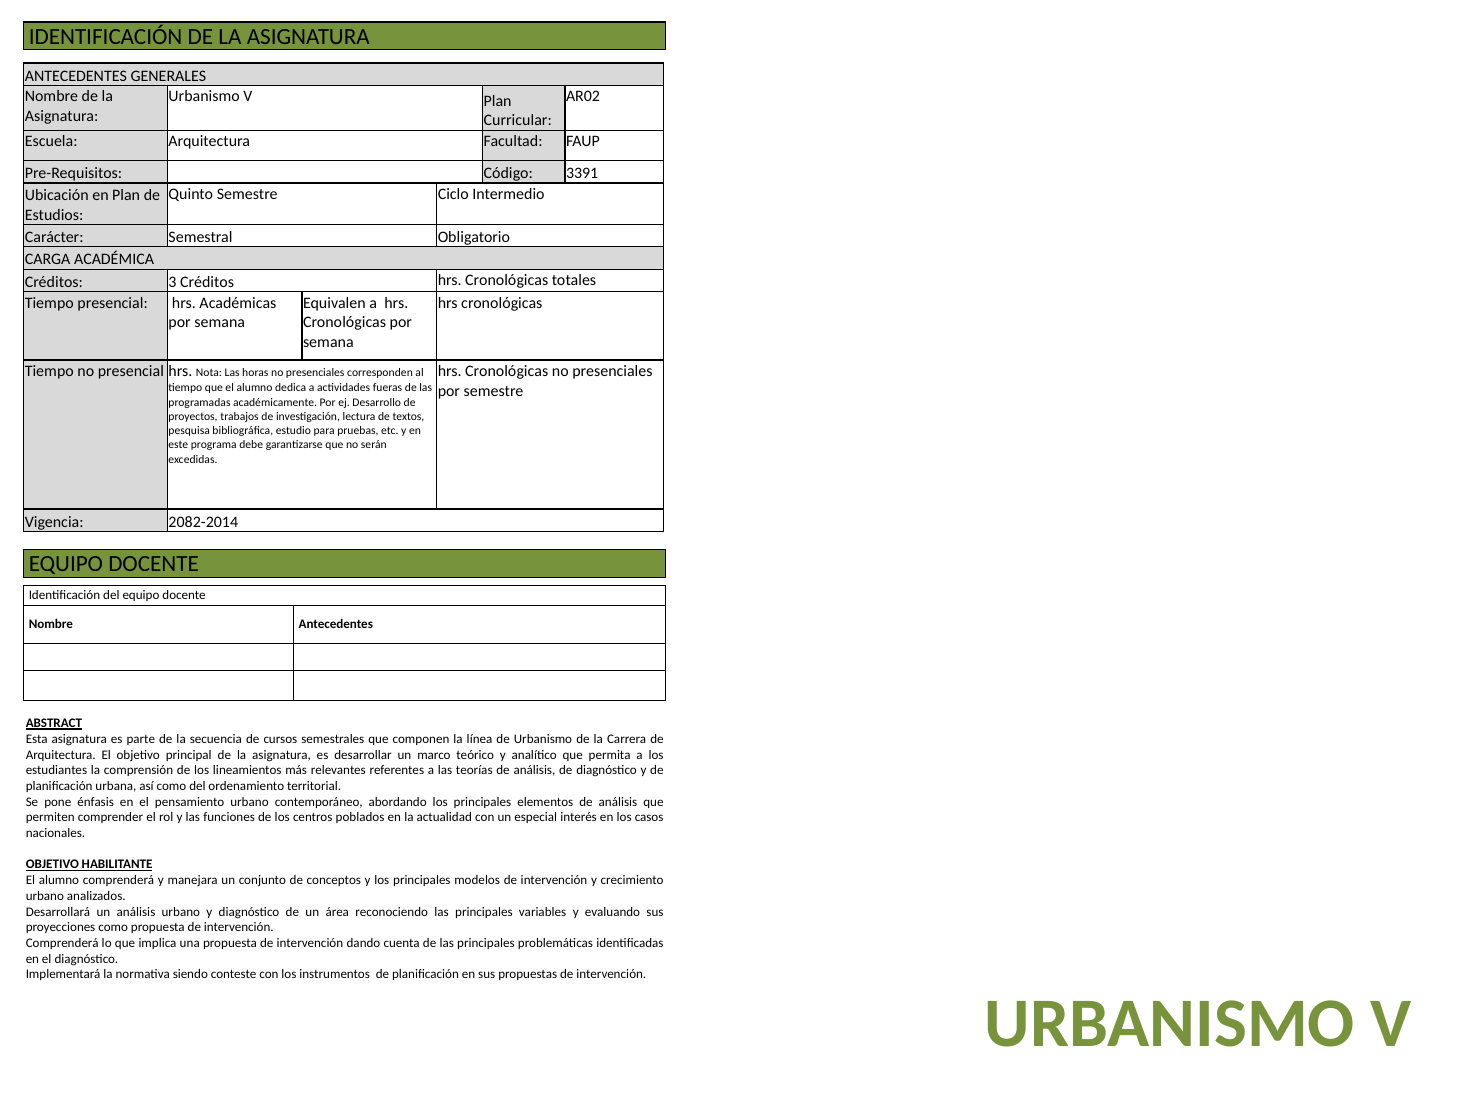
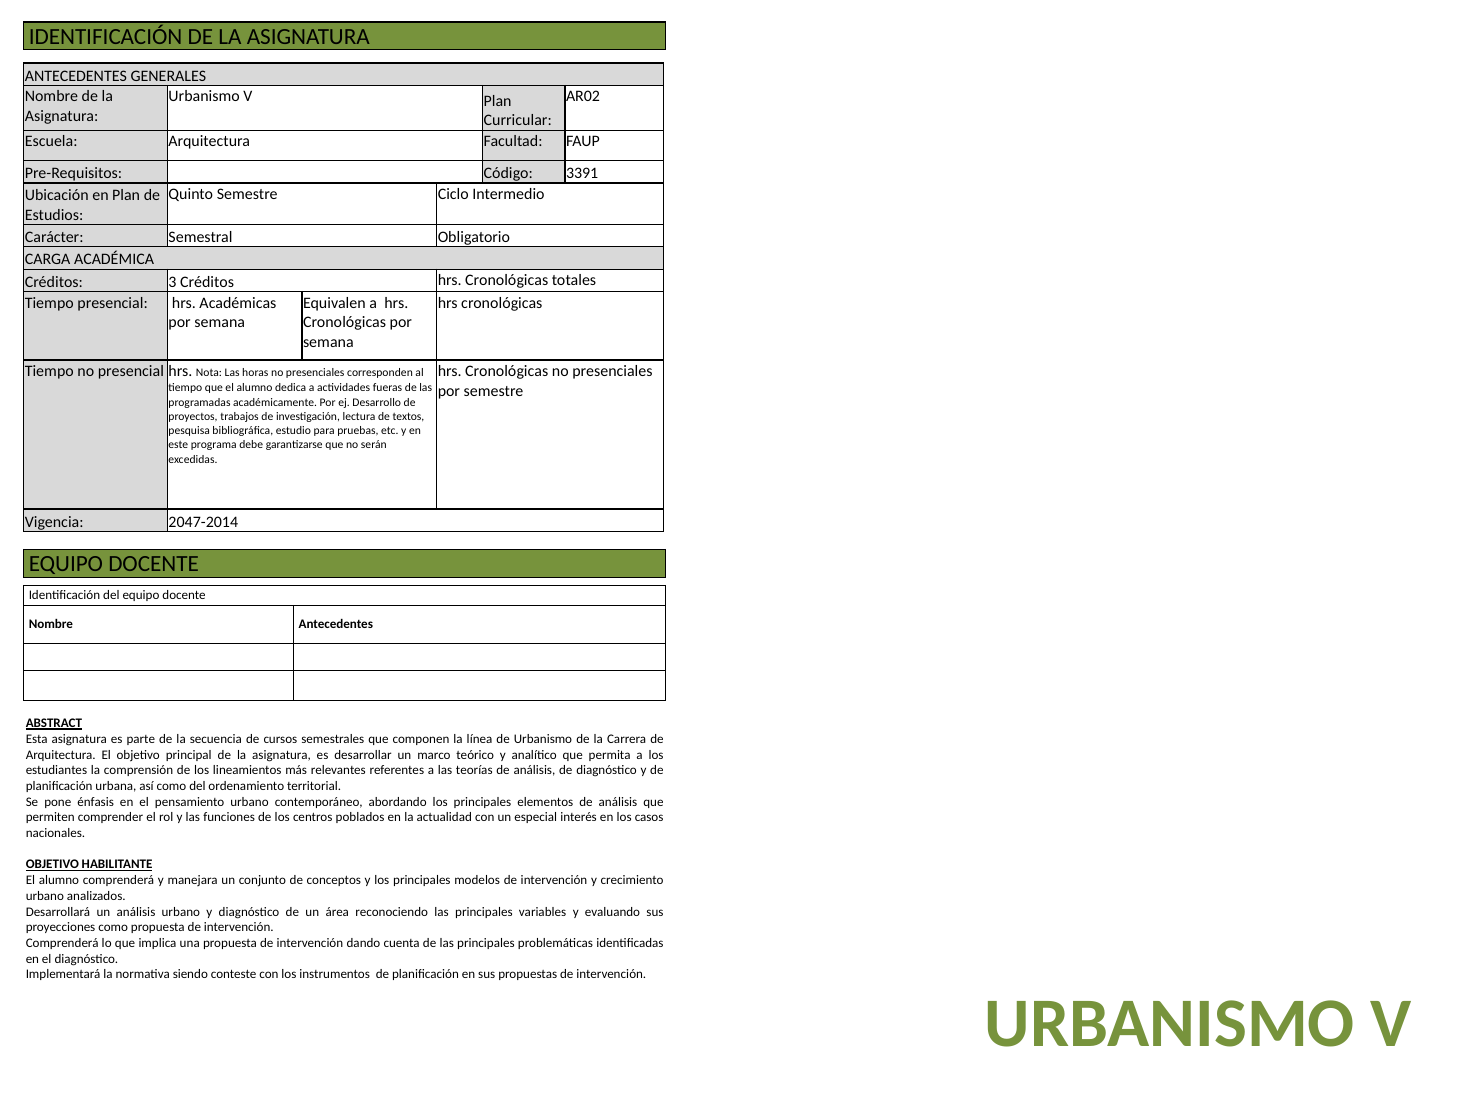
2082-2014: 2082-2014 -> 2047-2014 (203, 522)
